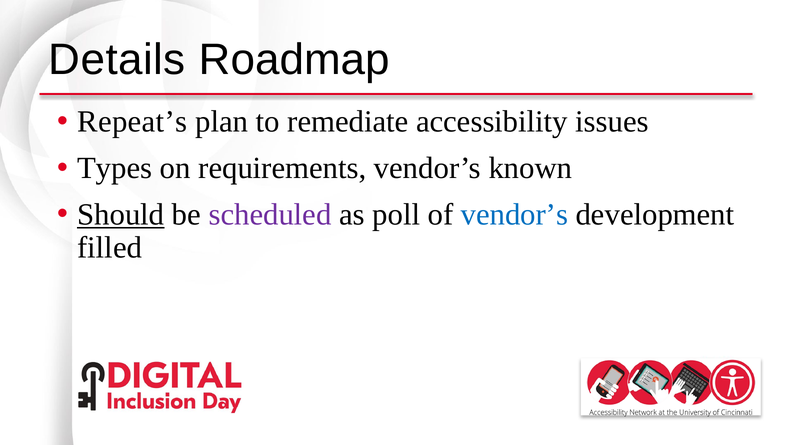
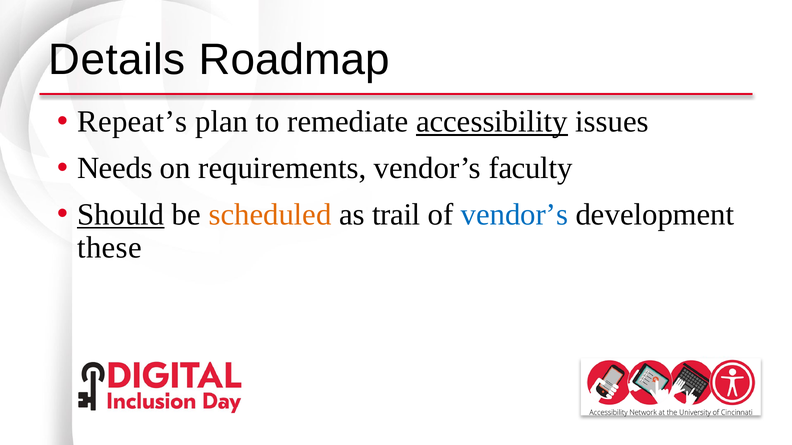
accessibility underline: none -> present (492, 122)
Types: Types -> Needs (115, 168)
known: known -> faculty (531, 168)
scheduled colour: purple -> orange (270, 215)
poll: poll -> trail (396, 215)
filled: filled -> these (109, 248)
